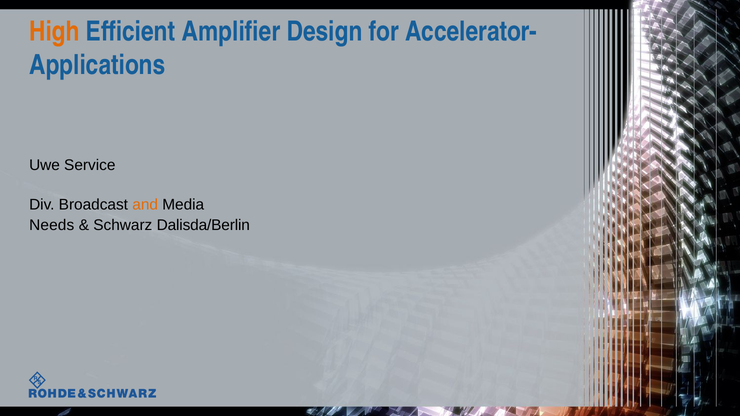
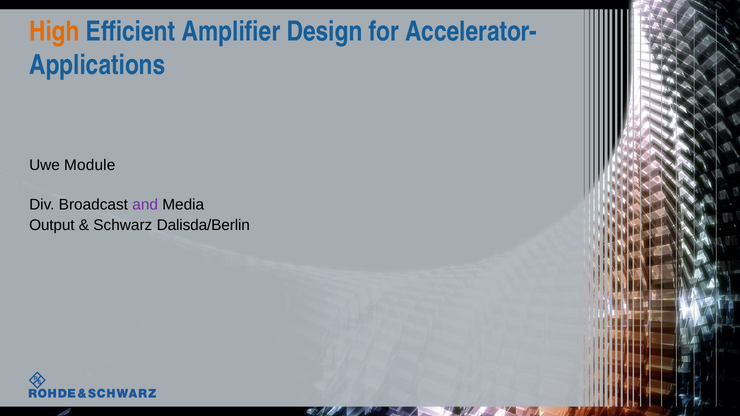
Service: Service -> Module (90, 165)
and colour: orange -> purple (145, 205)
Needs: Needs -> Output (52, 225)
